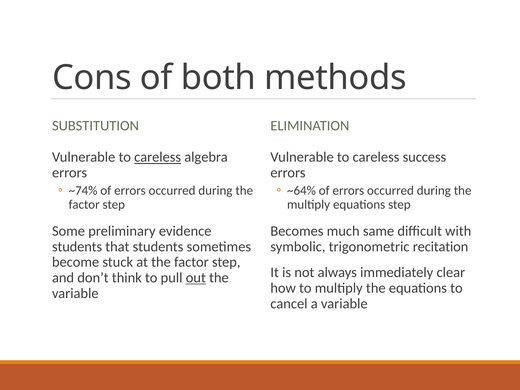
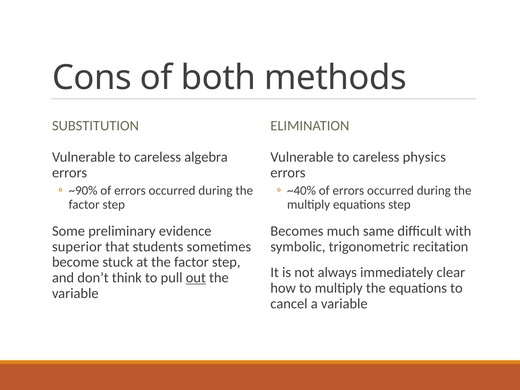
careless underline: present -> none (158, 157)
success: success -> physics (424, 157)
~74%: ~74% -> ~90% (83, 191)
~64%: ~64% -> ~40% (301, 191)
students: students -> superior (77, 247)
